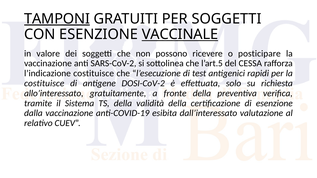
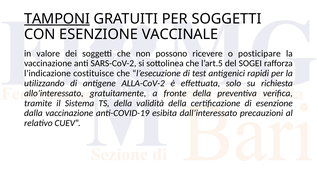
VACCINALE underline: present -> none (180, 34)
CESSA: CESSA -> SOGEI (250, 64)
costituisce: costituisce -> utilizzando (44, 83)
DOSI-CoV-2: DOSI-CoV-2 -> ALLA-CoV-2 (143, 83)
valutazione: valutazione -> precauzioni (262, 113)
